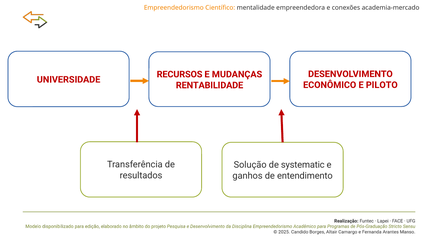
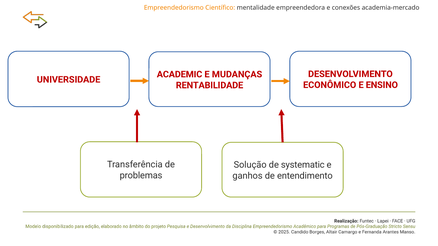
RECURSOS: RECURSOS -> ACADEMIC (180, 74)
PILOTO: PILOTO -> ENSINO (382, 85)
resultados: resultados -> problemas (141, 176)
